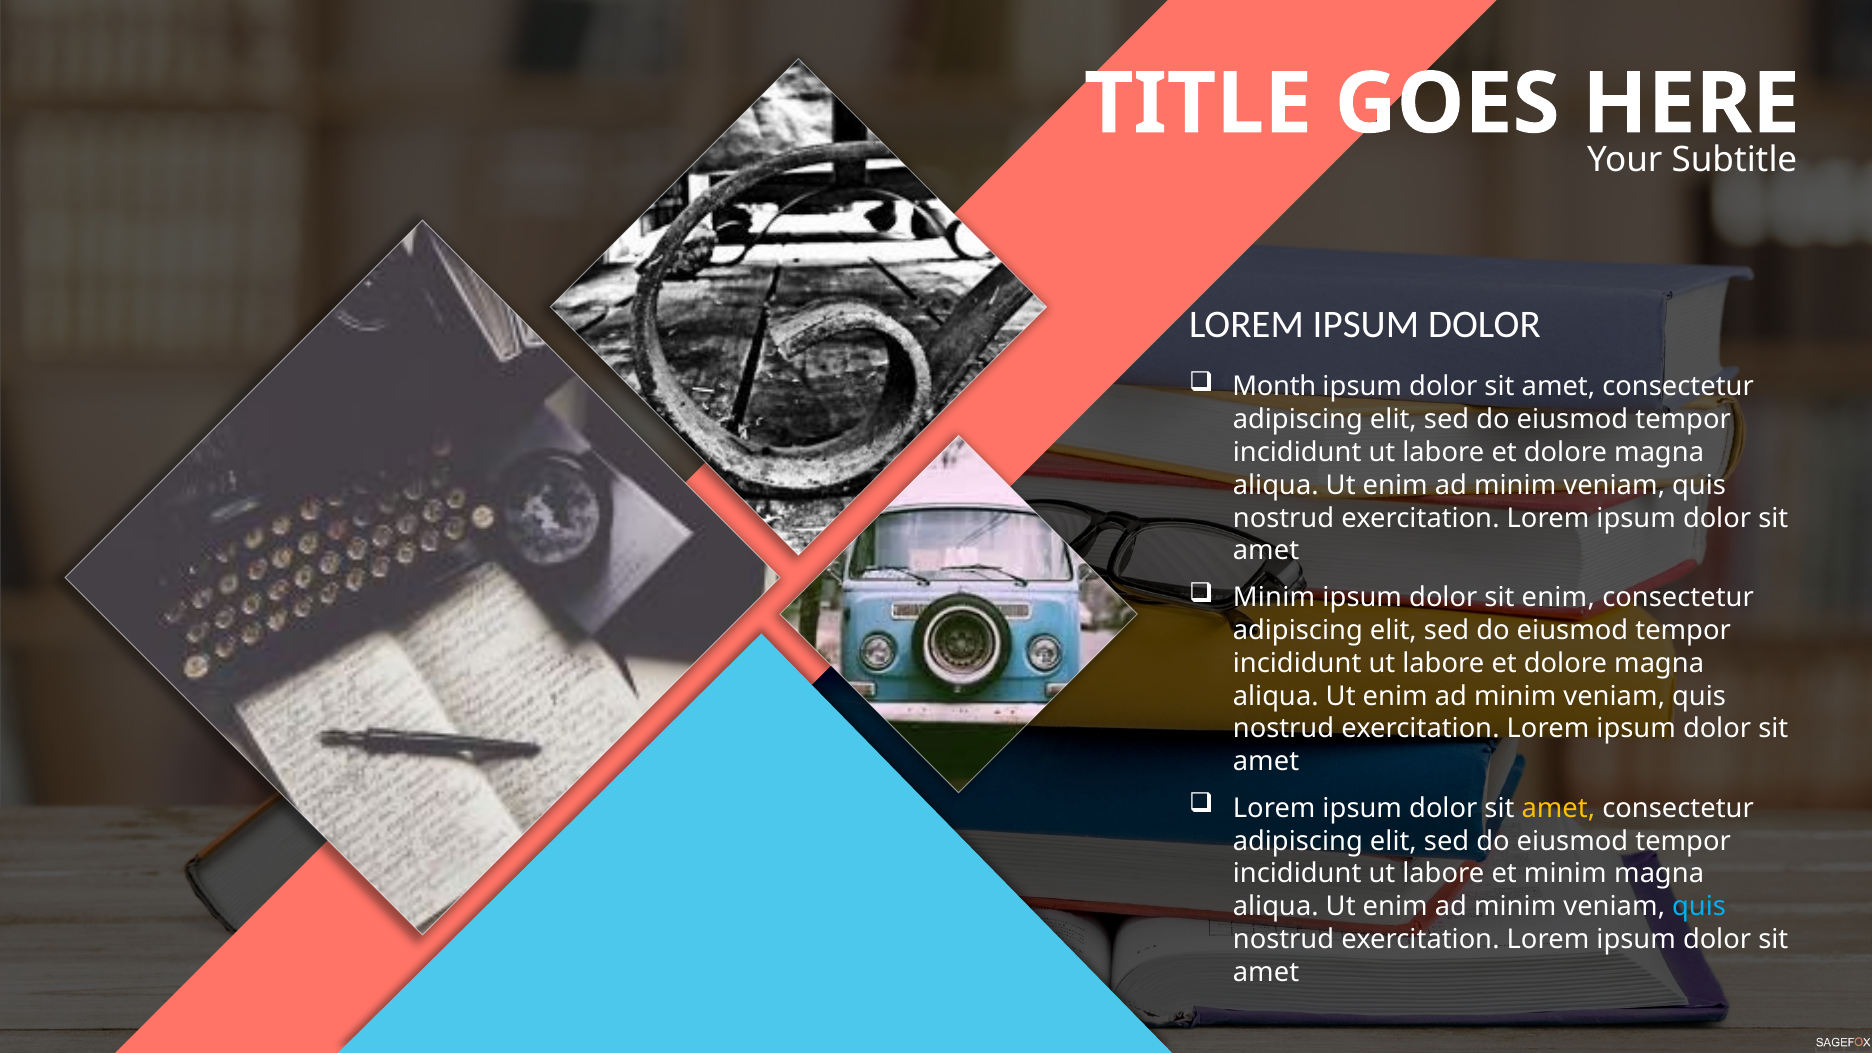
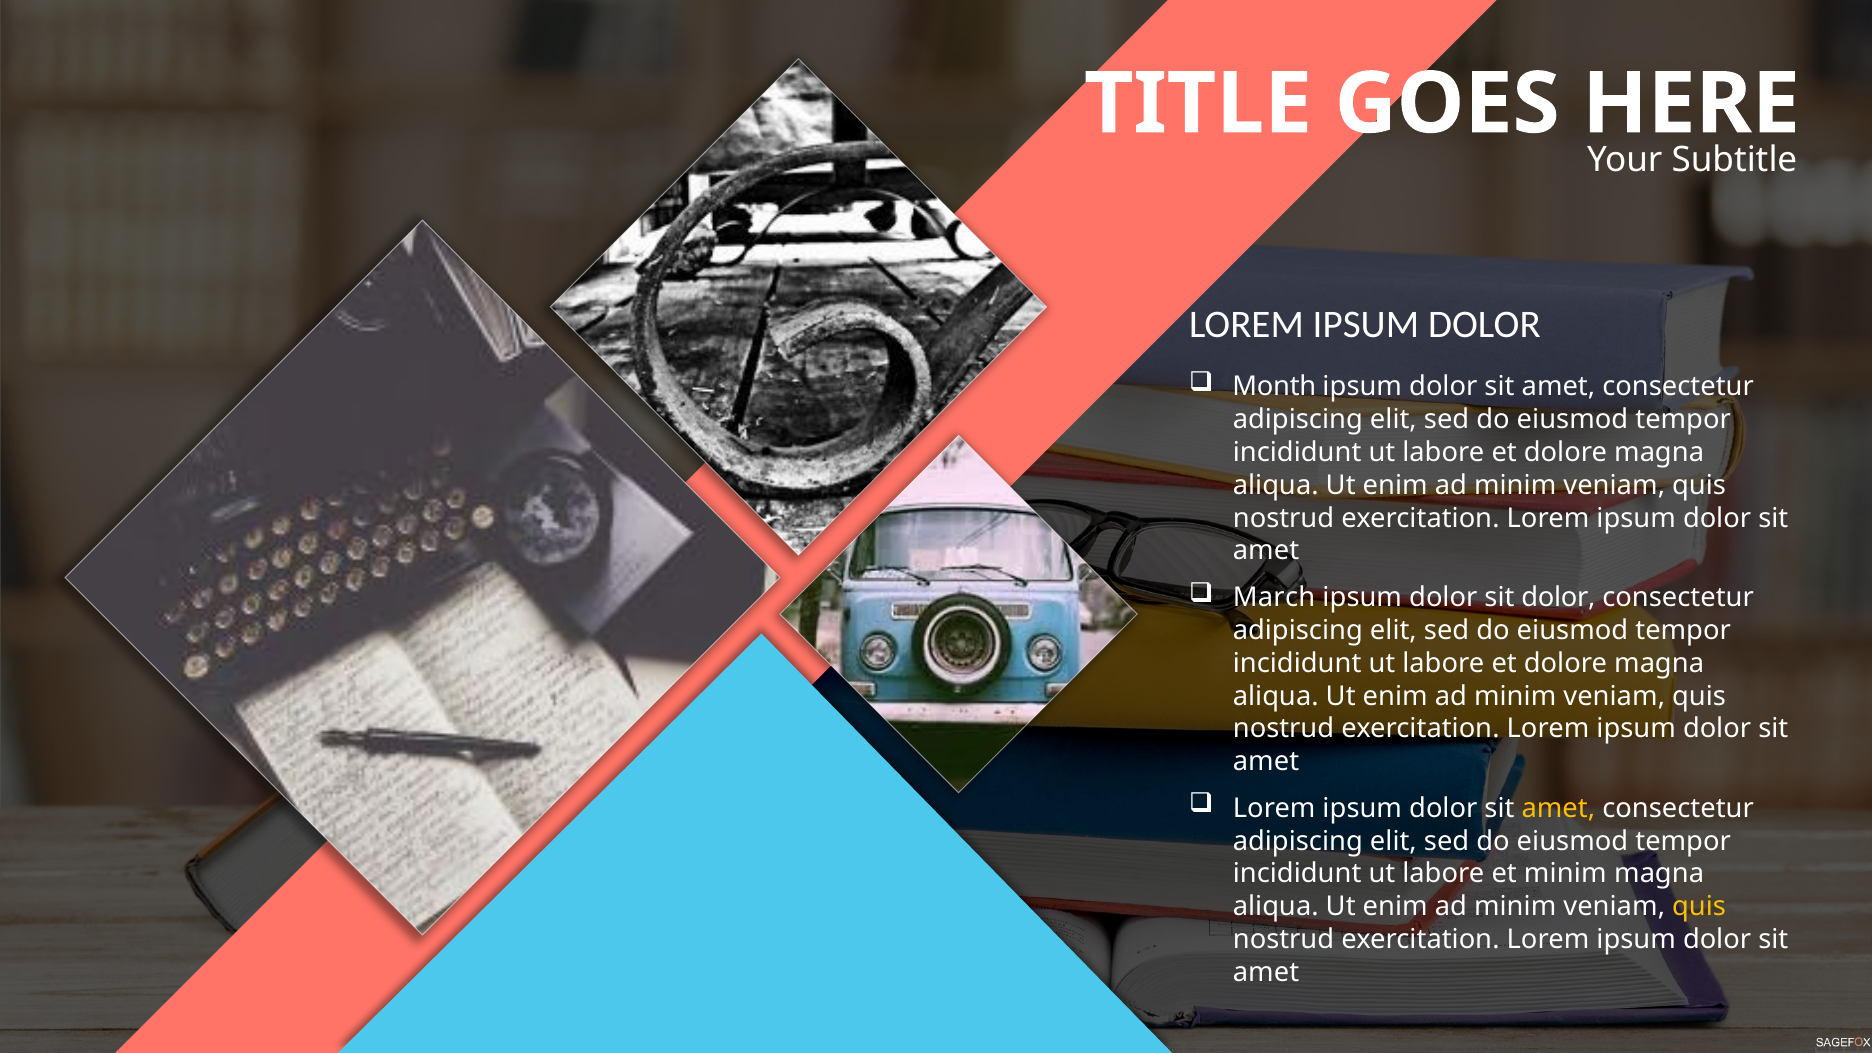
Minim: Minim -> March (1274, 598)
sit enim: enim -> dolor (1558, 598)
quis colour: light blue -> yellow (1699, 907)
